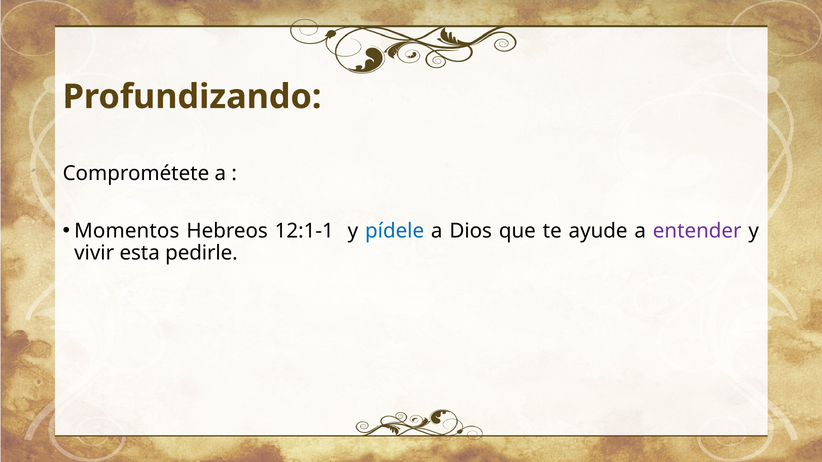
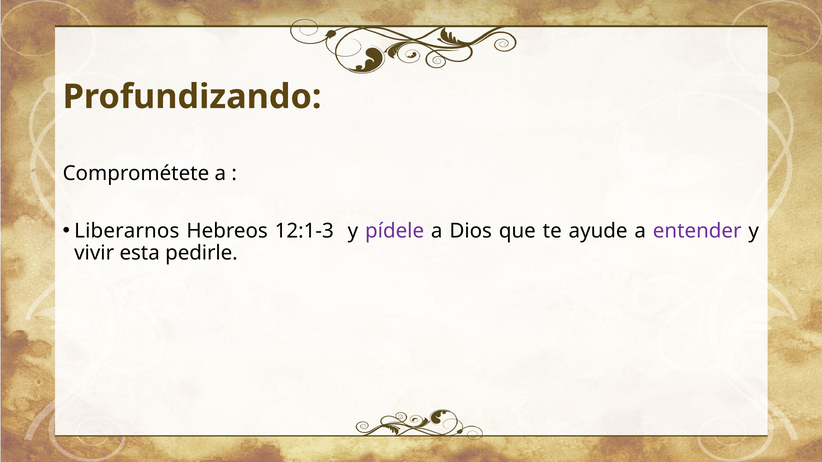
Momentos: Momentos -> Liberarnos (127, 231)
12:1-1: 12:1-1 -> 12:1-3 (304, 231)
pídele colour: blue -> purple (395, 231)
